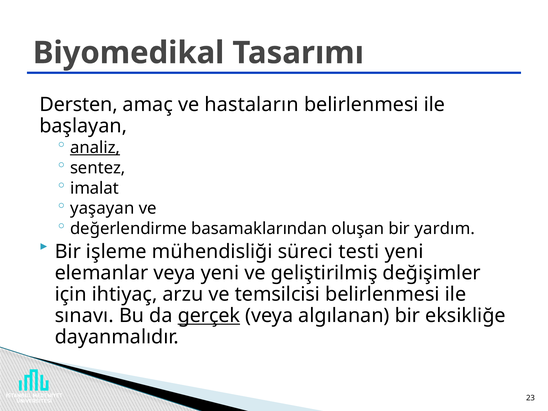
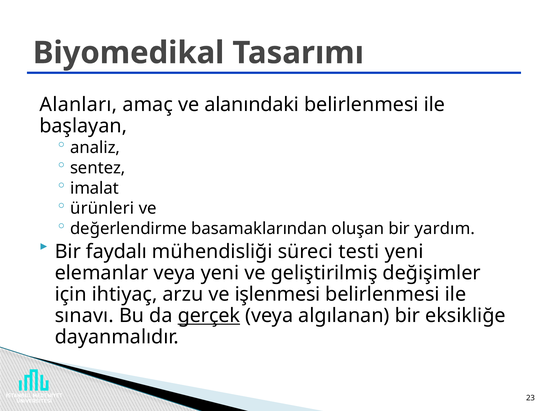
Dersten: Dersten -> Alanları (78, 105)
hastaların: hastaların -> alanındaki (252, 105)
analiz underline: present -> none (95, 148)
yaşayan: yaşayan -> ürünleri (102, 208)
işleme: işleme -> faydalı (116, 252)
temsilcisi: temsilcisi -> işlenmesi (278, 294)
